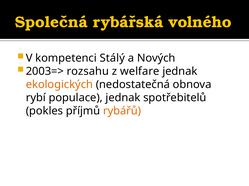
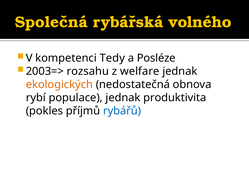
Stálý: Stálý -> Tedy (112, 58)
Nových: Nových -> Posléze (156, 58)
spotřebitelů: spotřebitelů -> produktivita (175, 98)
rybářů colour: orange -> blue (122, 111)
